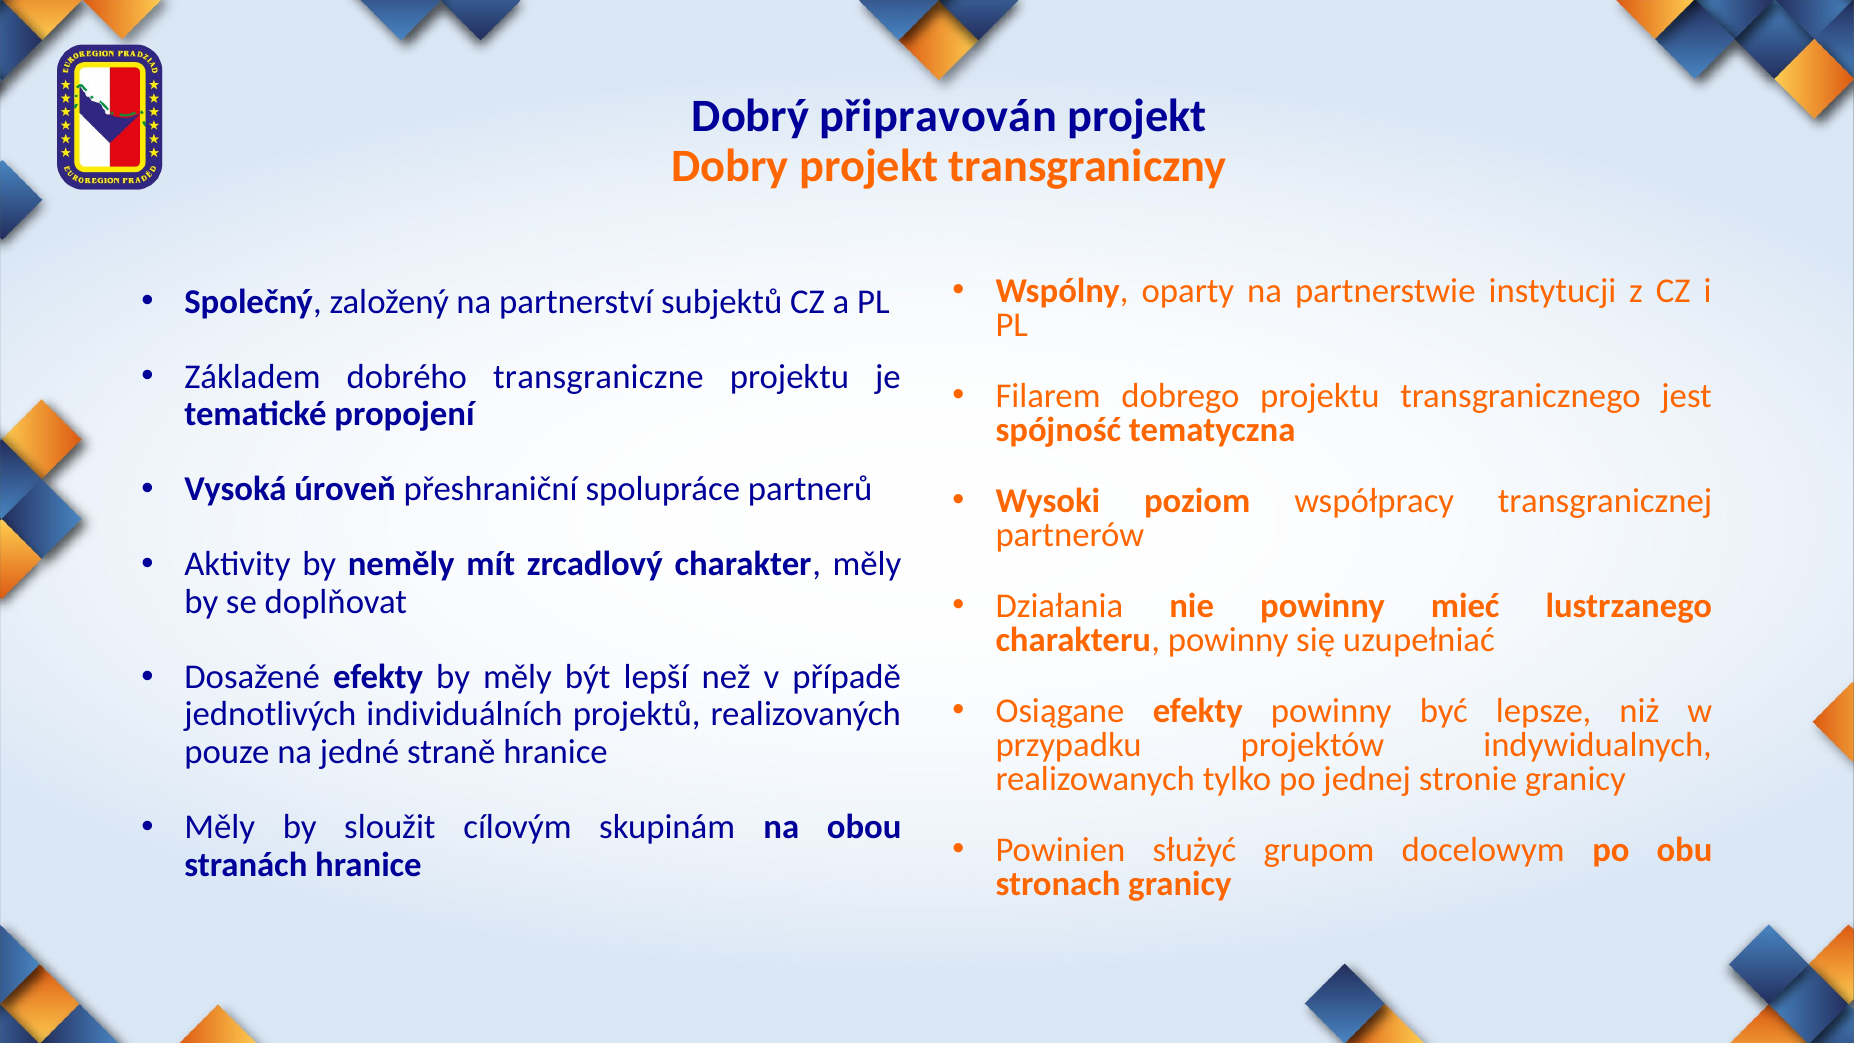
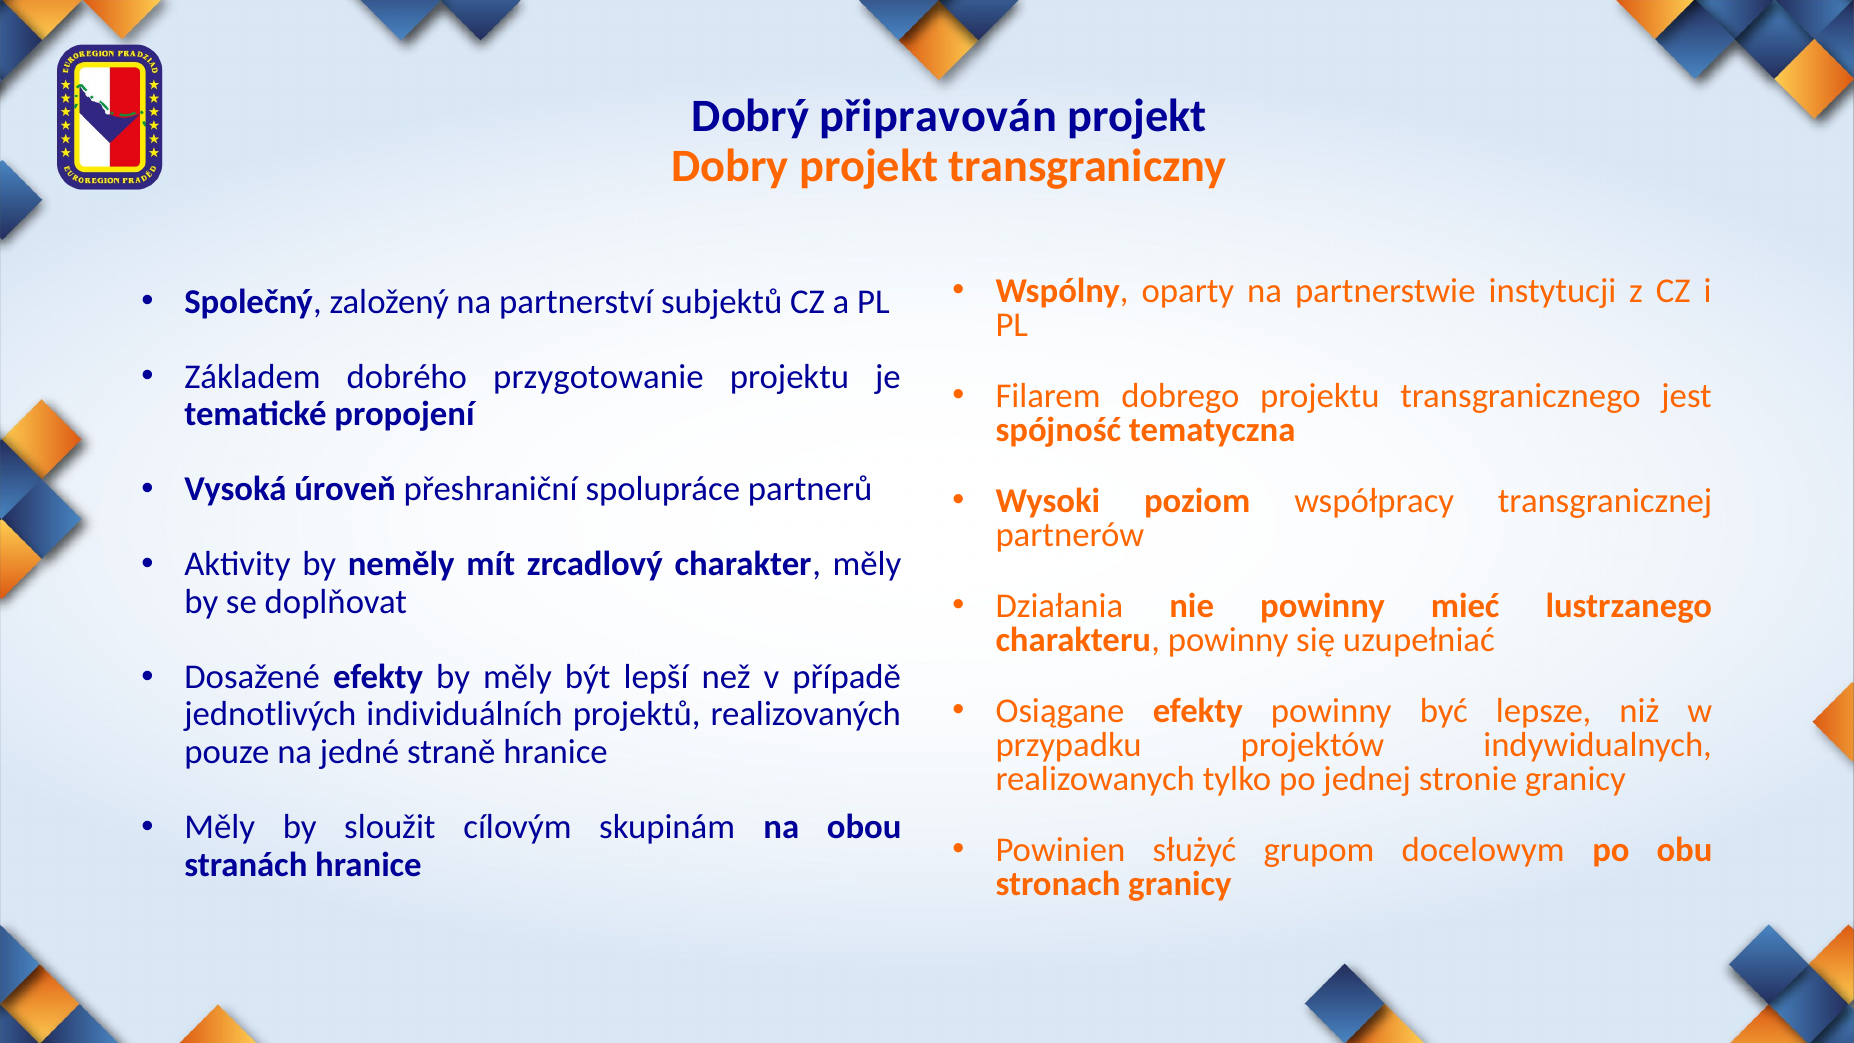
transgraniczne: transgraniczne -> przygotowanie (598, 377)
